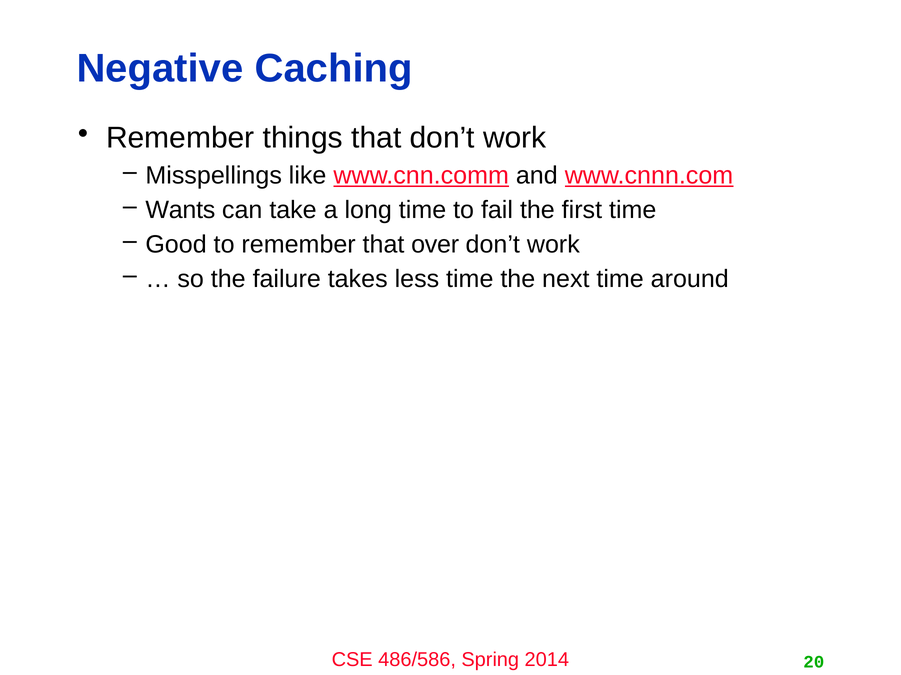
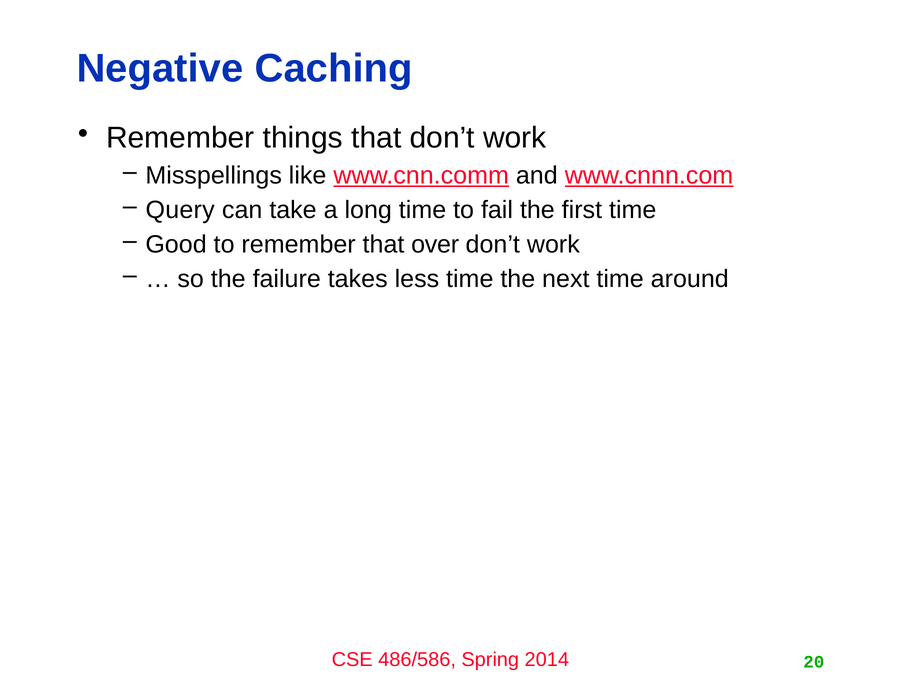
Wants: Wants -> Query (180, 210)
